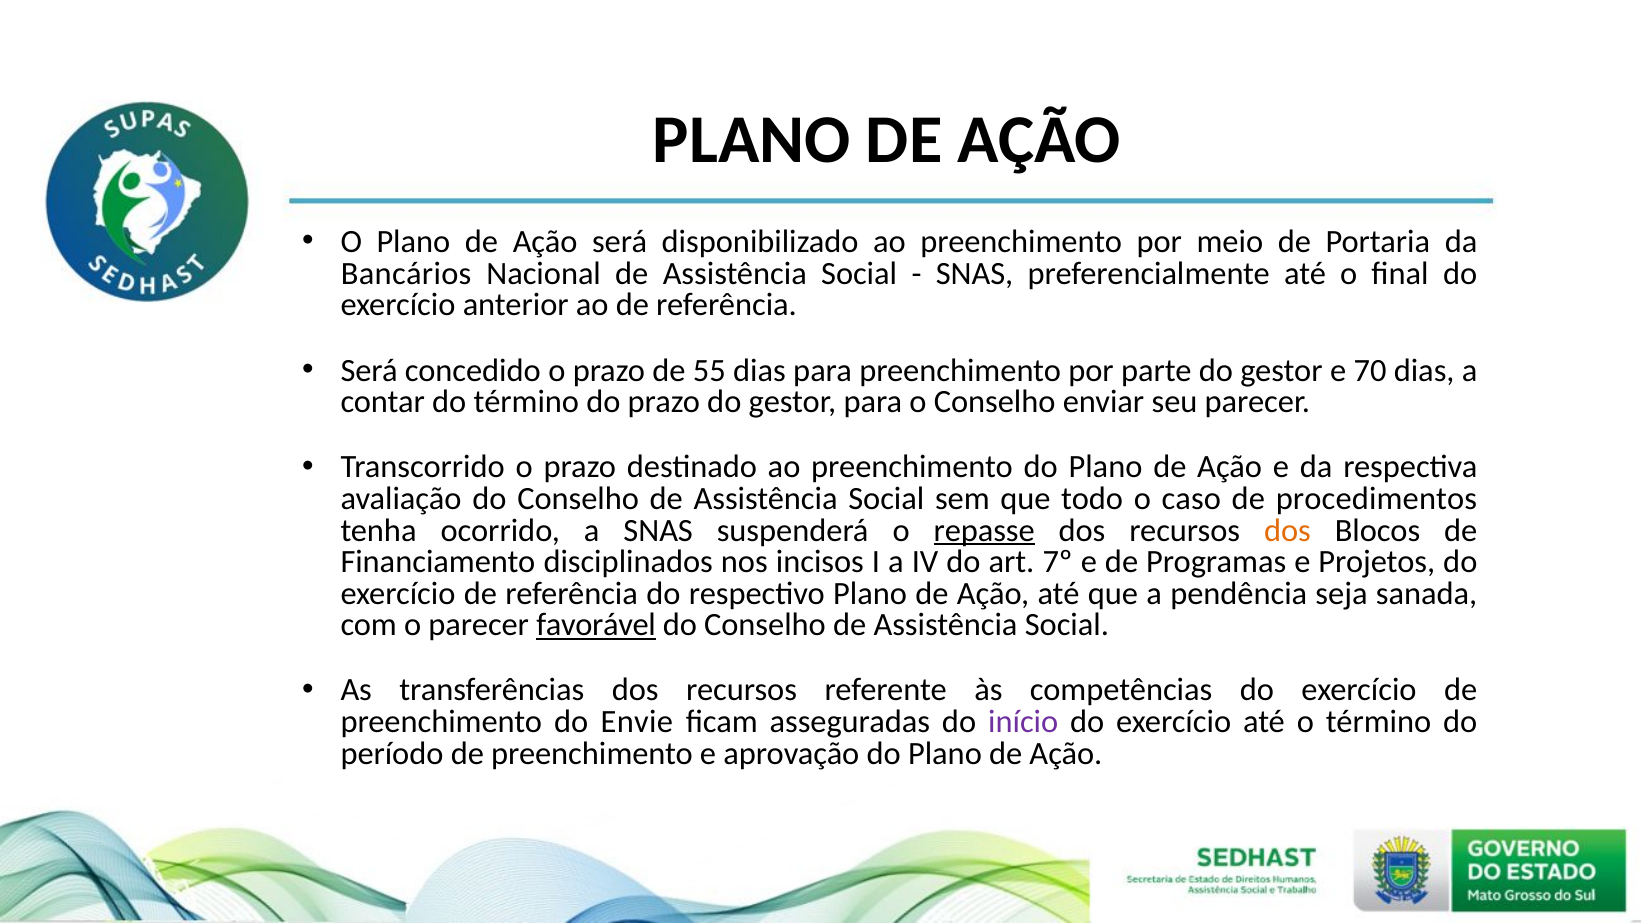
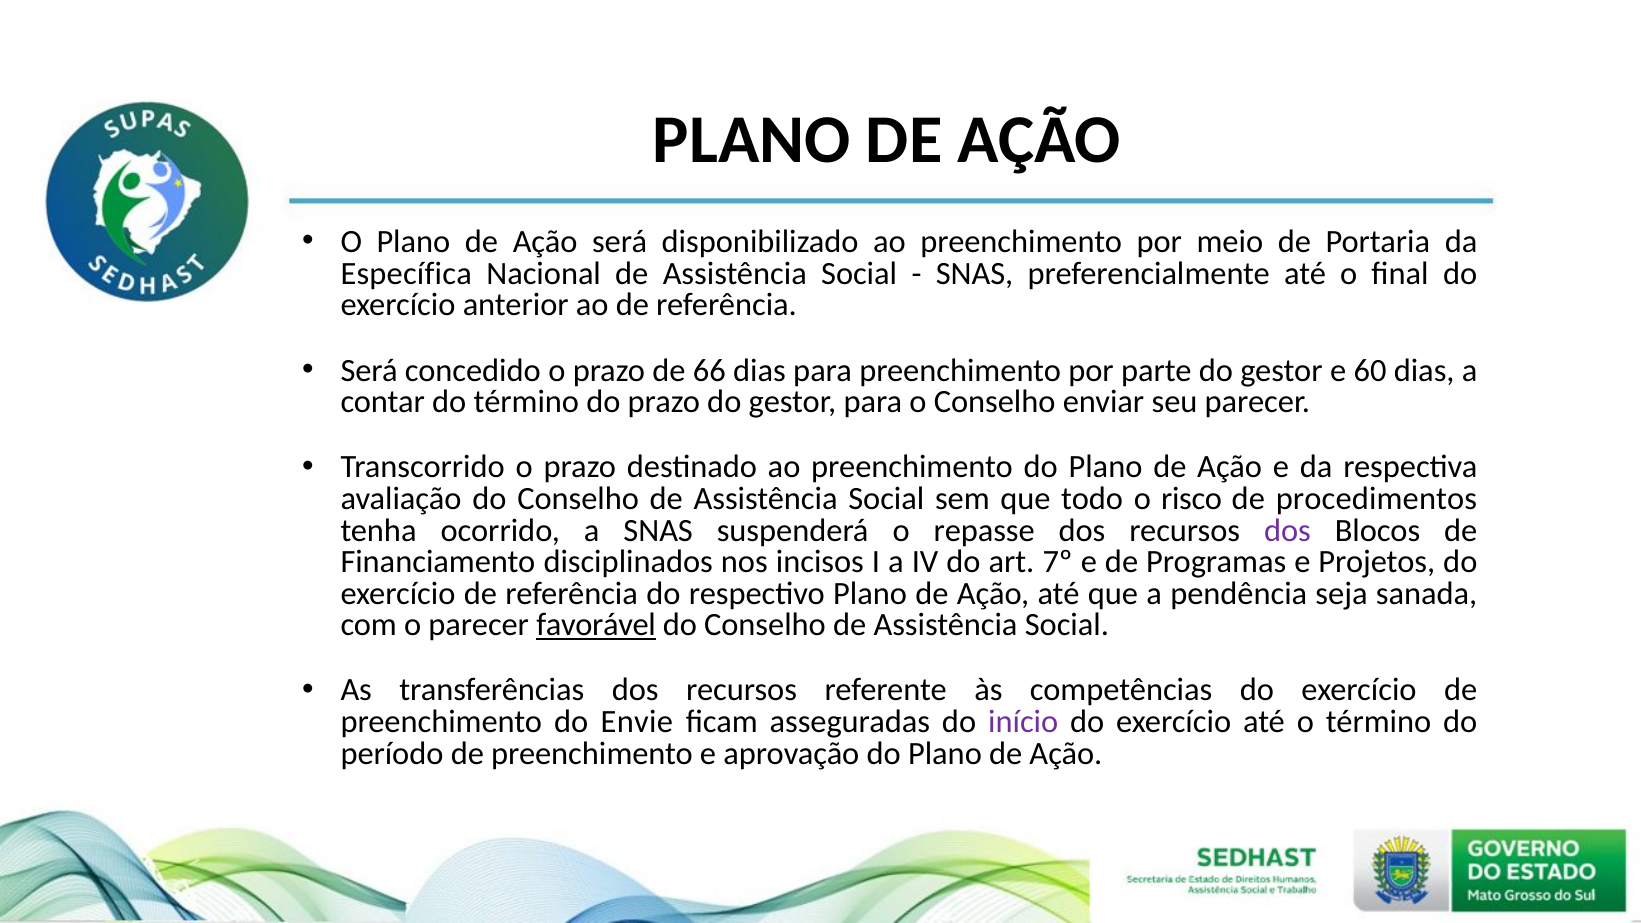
Bancários: Bancários -> Específica (406, 274)
55: 55 -> 66 (709, 370)
70: 70 -> 60 (1370, 370)
caso: caso -> risco (1192, 499)
repasse underline: present -> none (984, 530)
dos colour: orange -> purple (1287, 530)
